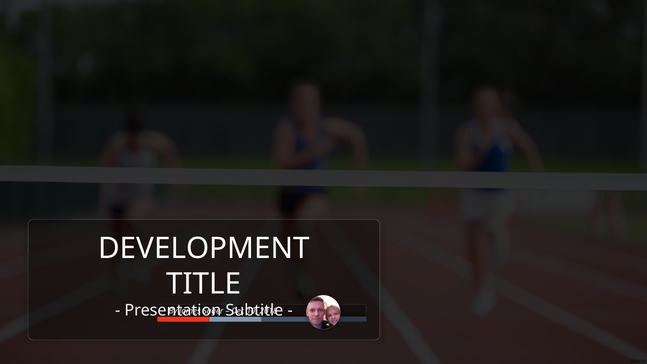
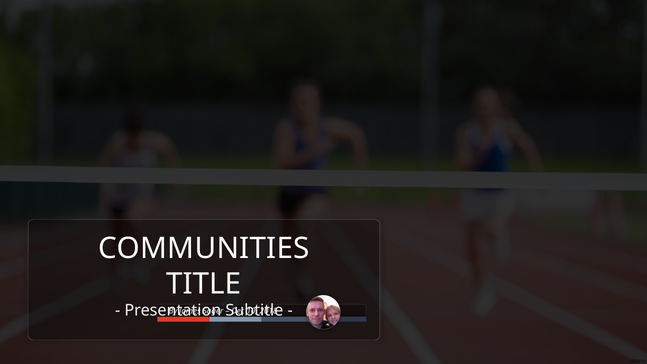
DEVELOPMENT: DEVELOPMENT -> COMMUNITIES (204, 248)
